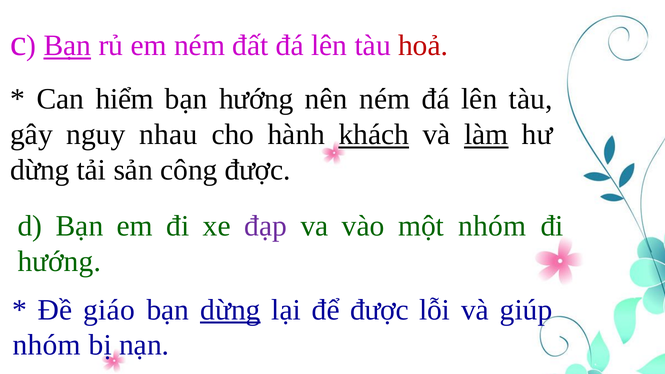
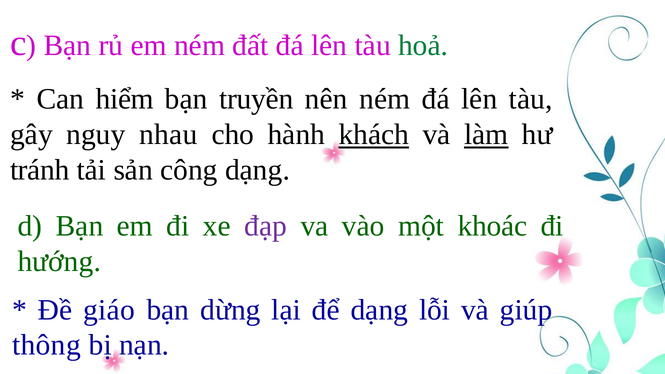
Bạn underline: present -> none (67, 46)
hoả colour: red -> green (423, 46)
bạn hướng: hướng -> truyền (256, 99)
dừng: dừng -> tránh (40, 170)
công được: được -> dạng (258, 170)
một nhóm: nhóm -> khoác (492, 226)
dừng underline: present -> none (230, 310)
để được: được -> dạng (379, 310)
nhóm: nhóm -> thông (47, 345)
